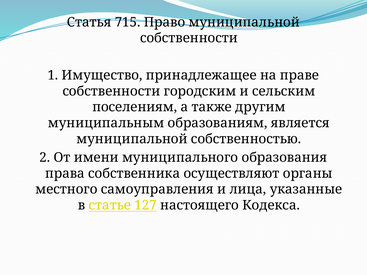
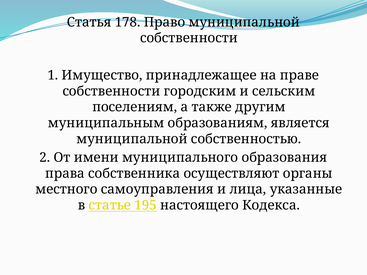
715: 715 -> 178 (128, 22)
127: 127 -> 195 (146, 205)
